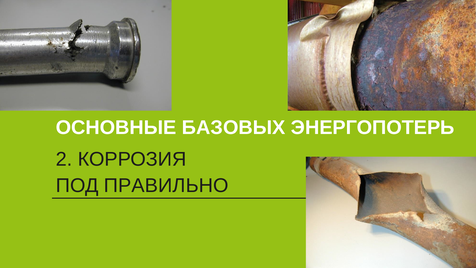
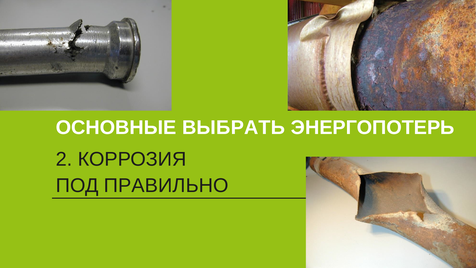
БАЗОВЫХ: БАЗОВЫХ -> ВЫБРАТЬ (234, 127)
